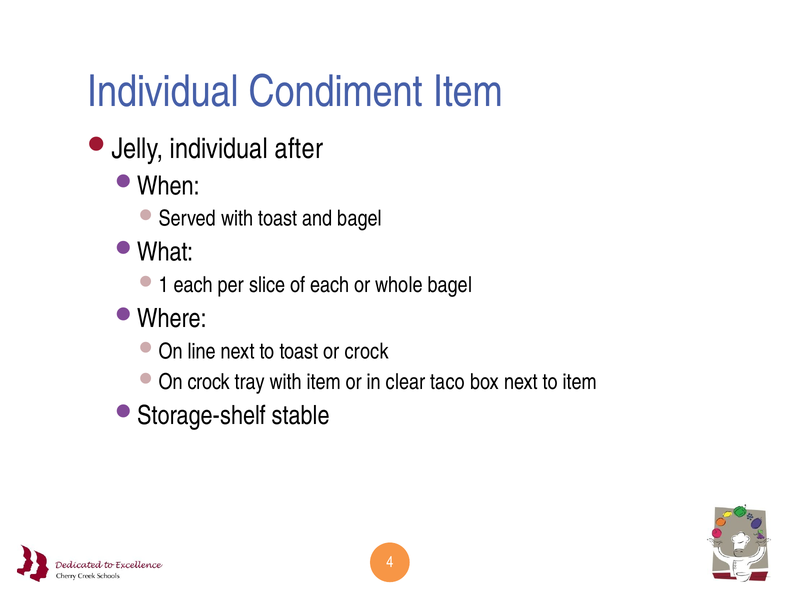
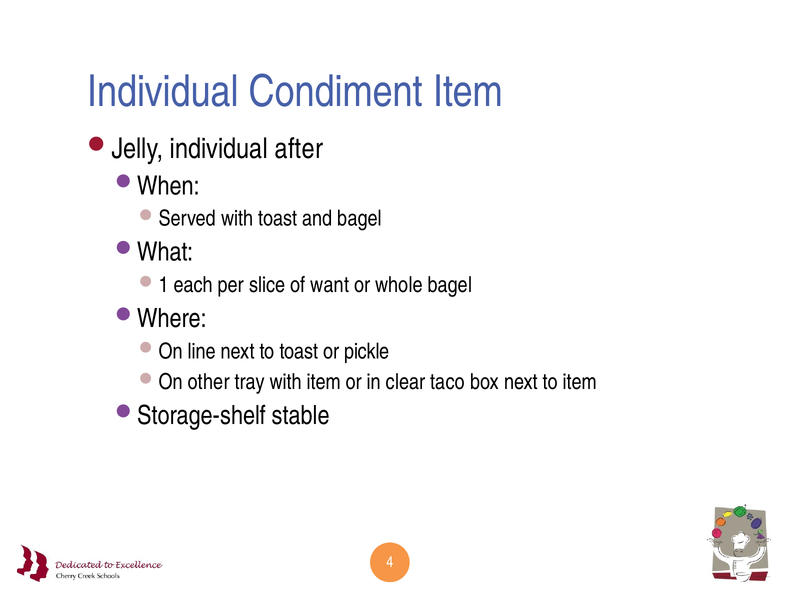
of each: each -> want (330, 285)
or crock: crock -> pickle (367, 351)
crock: crock -> other (209, 382)
